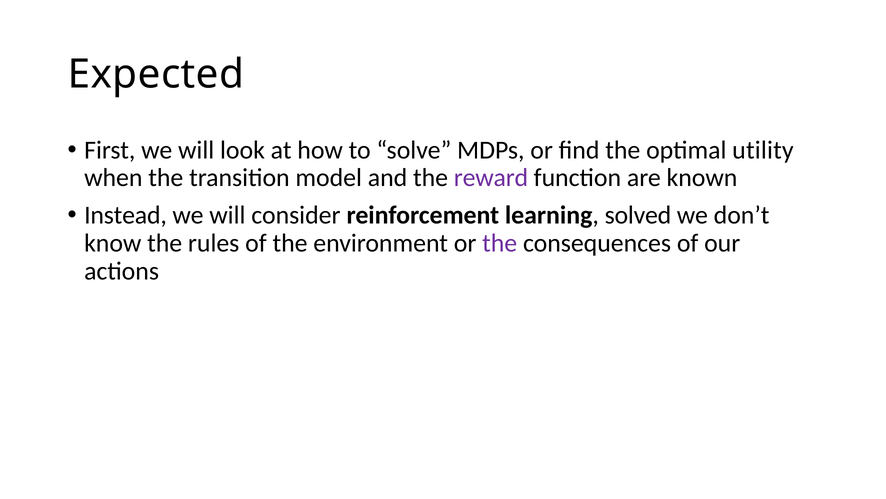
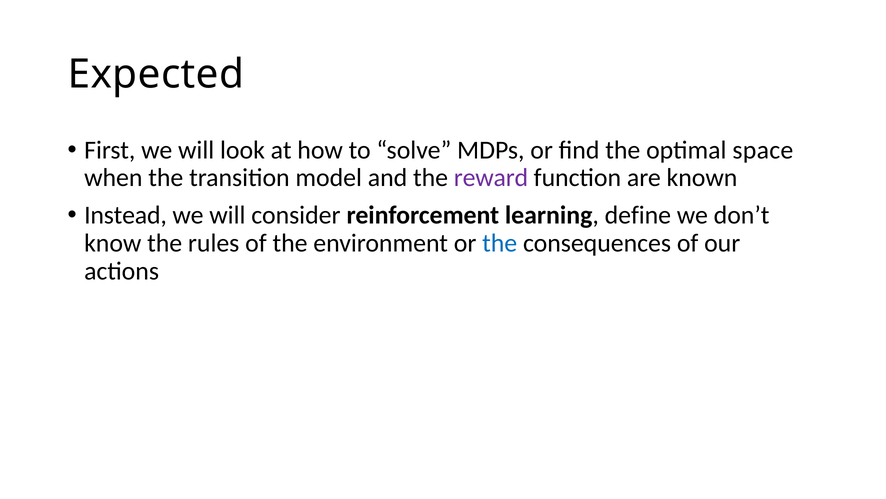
utility: utility -> space (763, 150)
solved: solved -> define (638, 215)
the colour: purple -> blue (500, 243)
